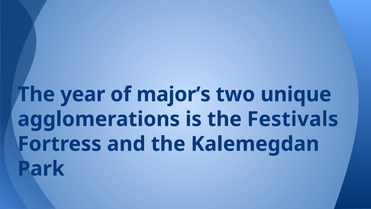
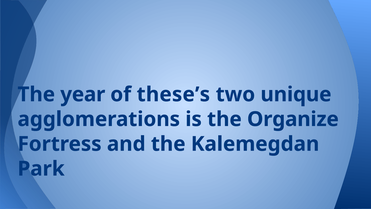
major’s: major’s -> these’s (173, 94)
Festivals: Festivals -> Organize (293, 119)
